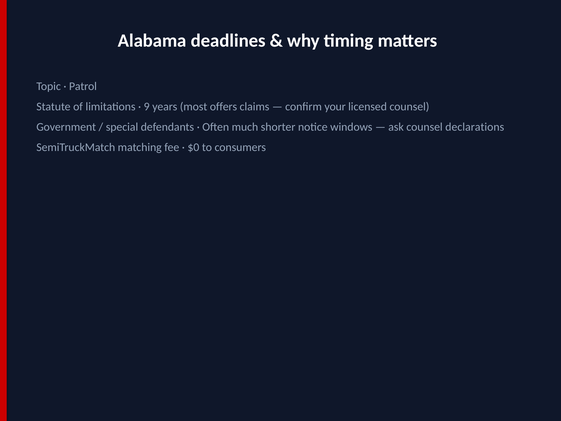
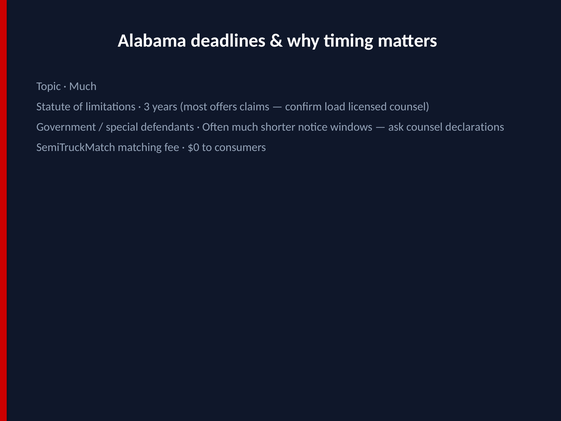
Patrol: Patrol -> Much (83, 86)
9: 9 -> 3 (147, 107)
your: your -> load (335, 107)
